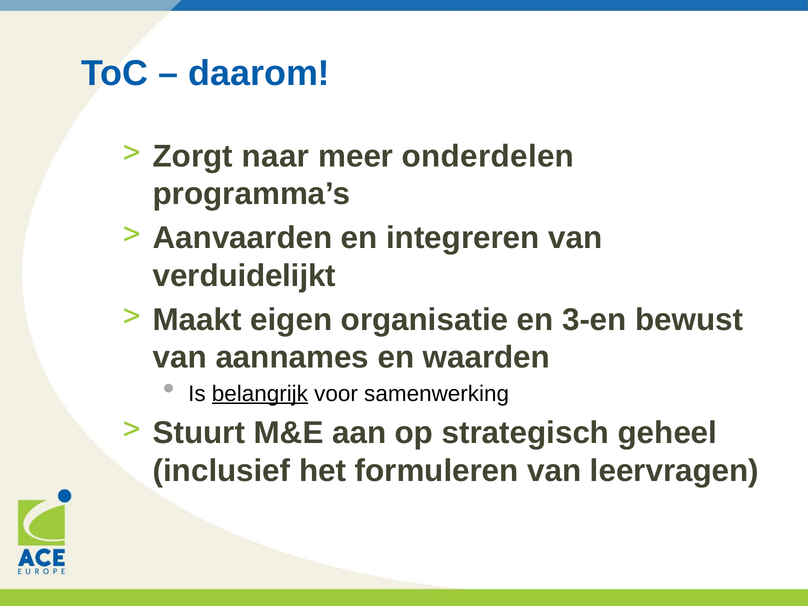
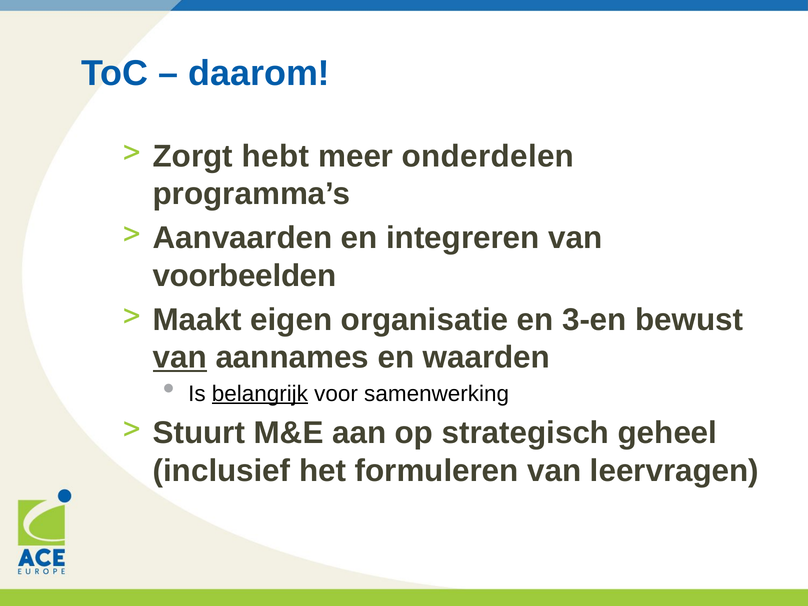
naar: naar -> hebt (275, 156)
verduidelijkt: verduidelijkt -> voorbeelden (244, 276)
van underline: none -> present (180, 357)
